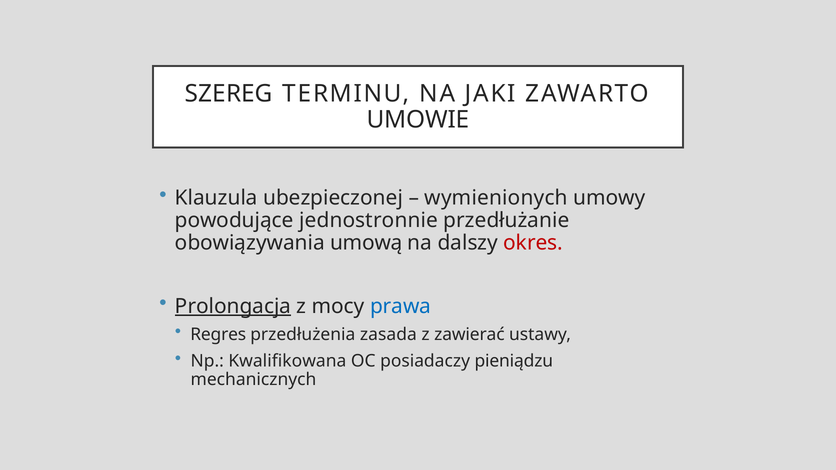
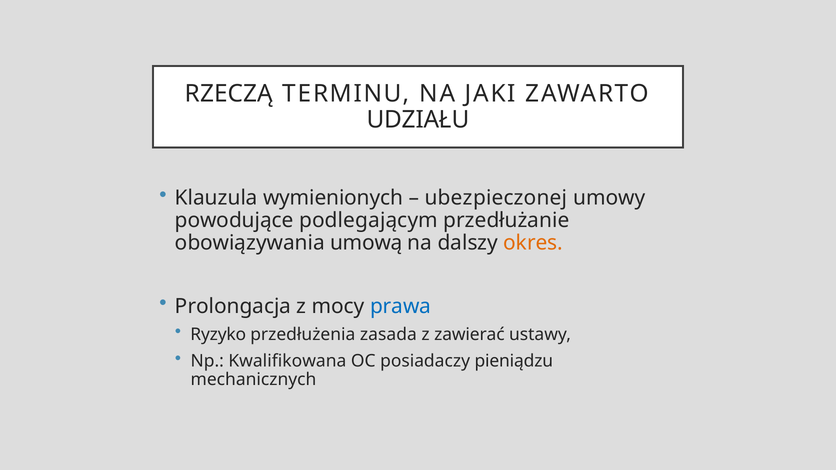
SZEREG: SZEREG -> RZECZĄ (229, 94)
UMOWIE: UMOWIE -> UDZIAŁU (418, 120)
ubezpieczonej: ubezpieczonej -> wymienionych (333, 198)
wymienionych: wymienionych -> ubezpieczonej (496, 198)
jednostronnie: jednostronnie -> podlegającym (369, 221)
okres colour: red -> orange (533, 243)
Prolongacja underline: present -> none (233, 306)
Regres: Regres -> Ryzyko (218, 335)
